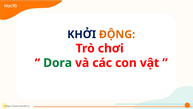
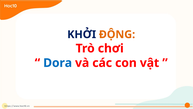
Dora colour: green -> blue (58, 63)
